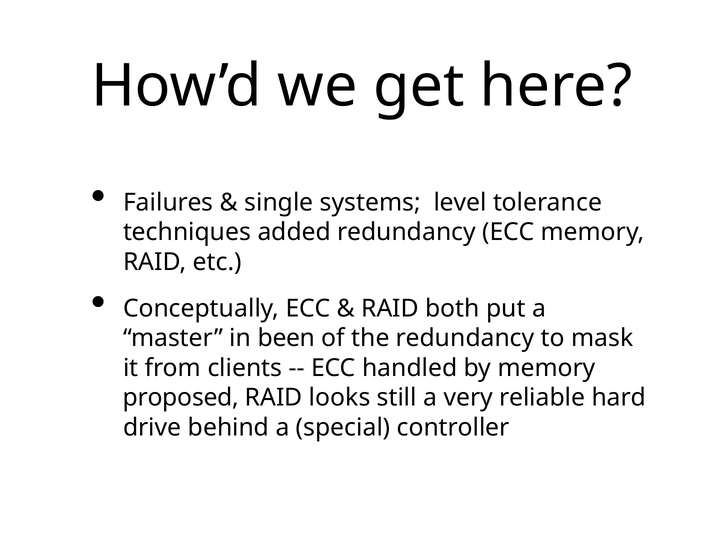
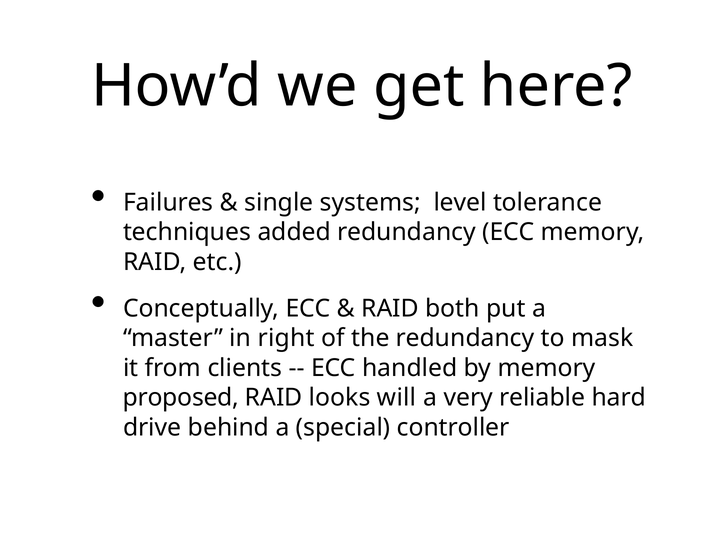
been: been -> right (286, 338)
still: still -> will (397, 398)
